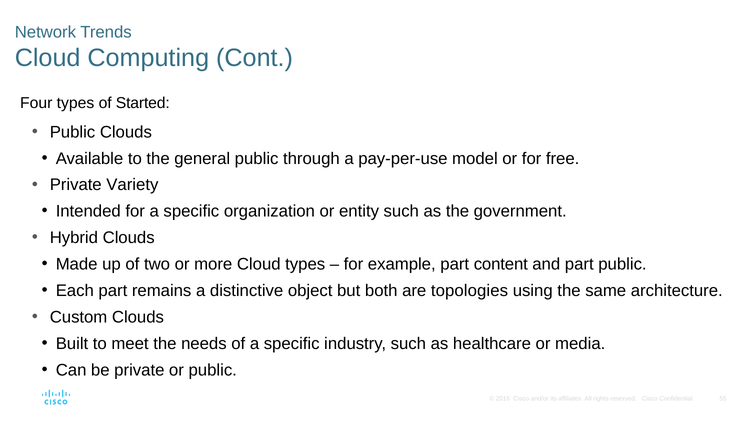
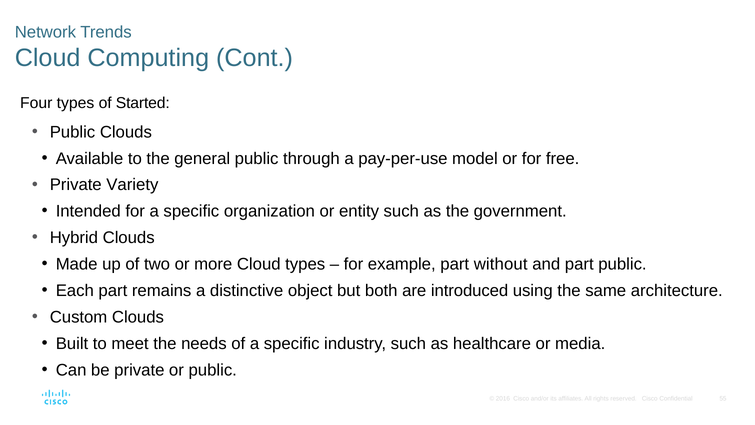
content: content -> without (501, 264)
topologies: topologies -> introduced (470, 291)
